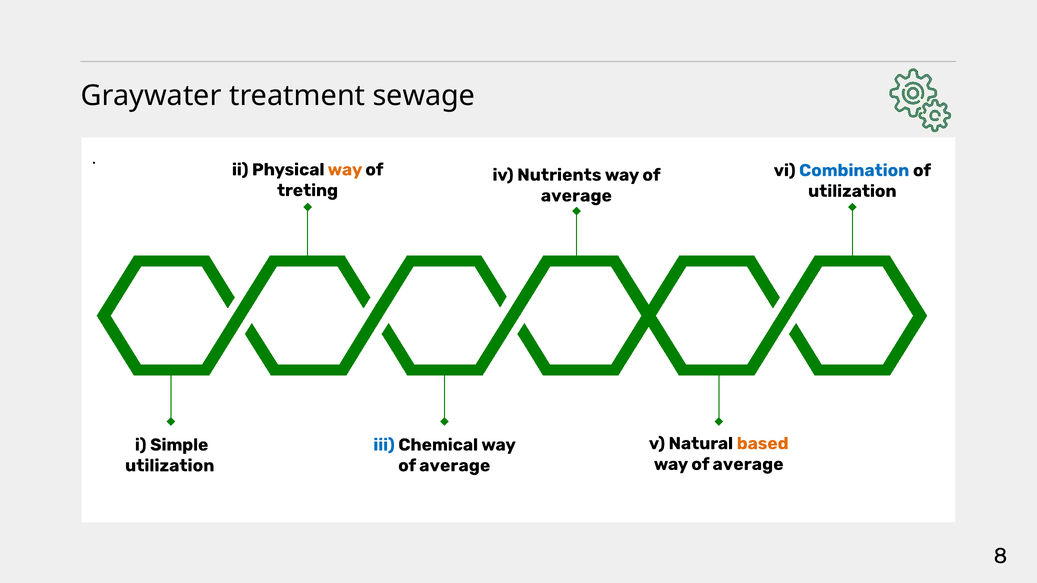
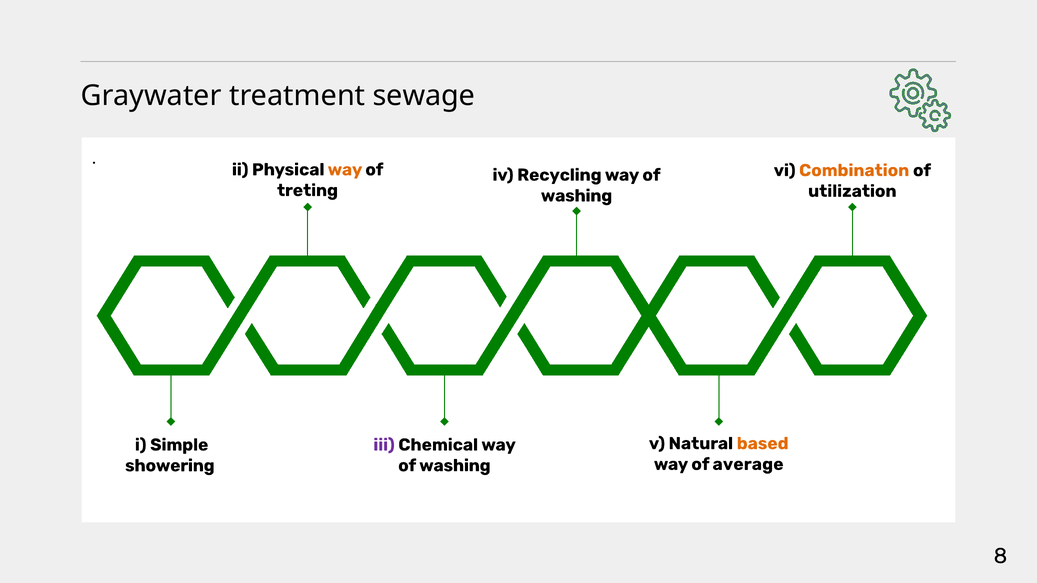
Combination colour: blue -> orange (854, 171)
Nutrients: Nutrients -> Recycling (559, 175)
average: average -> washing (577, 196)
iii colour: blue -> purple (384, 445)
utilization: utilization -> showering (170, 466)
average: average -> washing (455, 466)
